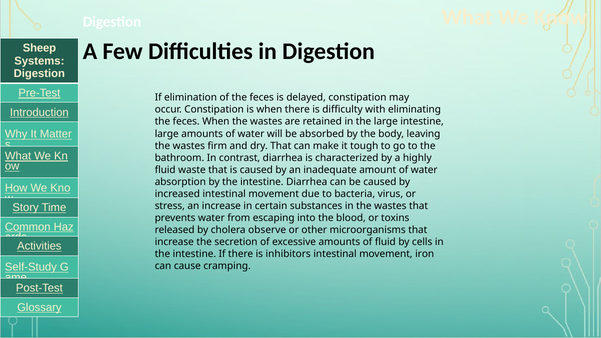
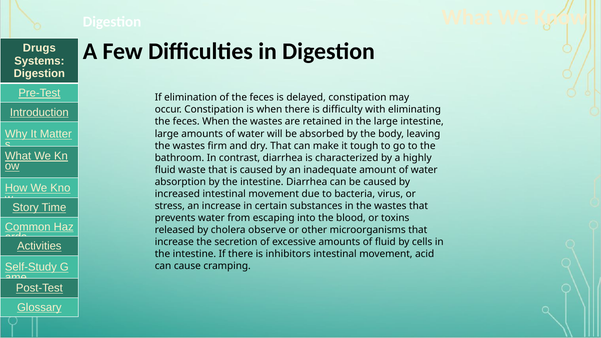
Sheep: Sheep -> Drugs (39, 48)
iron: iron -> acid (425, 254)
